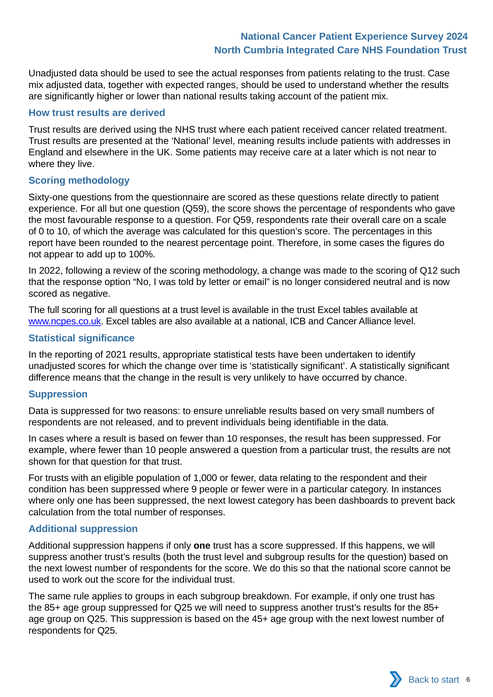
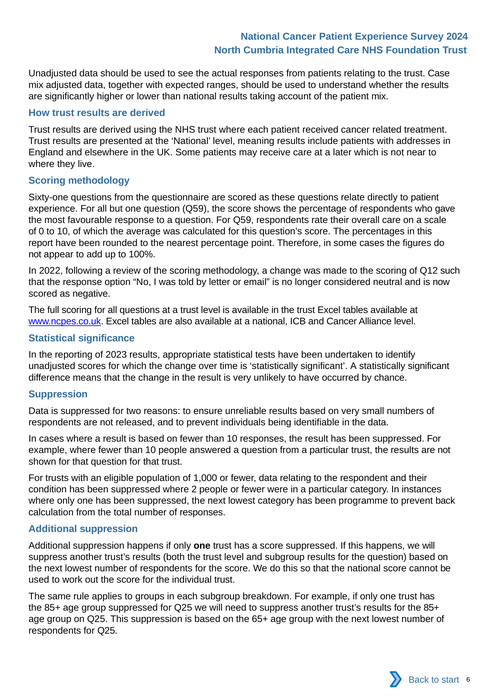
2021: 2021 -> 2023 (116, 355)
9: 9 -> 2 (194, 490)
dashboards: dashboards -> programme (363, 501)
45+: 45+ -> 65+ (260, 620)
